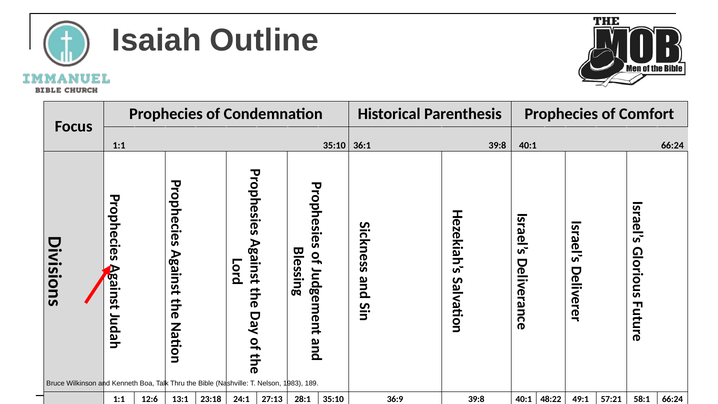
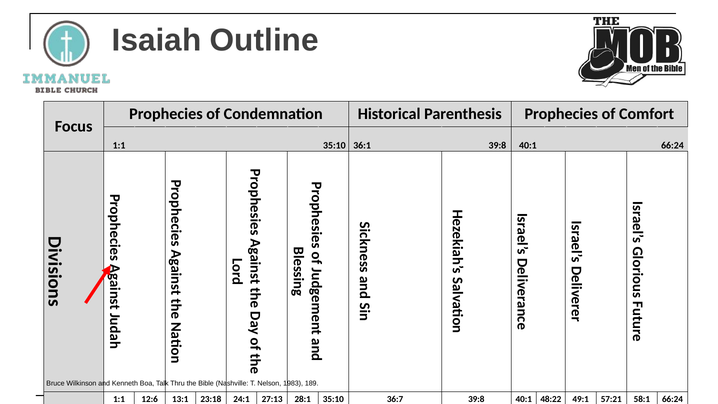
36:9: 36:9 -> 36:7 (395, 399)
